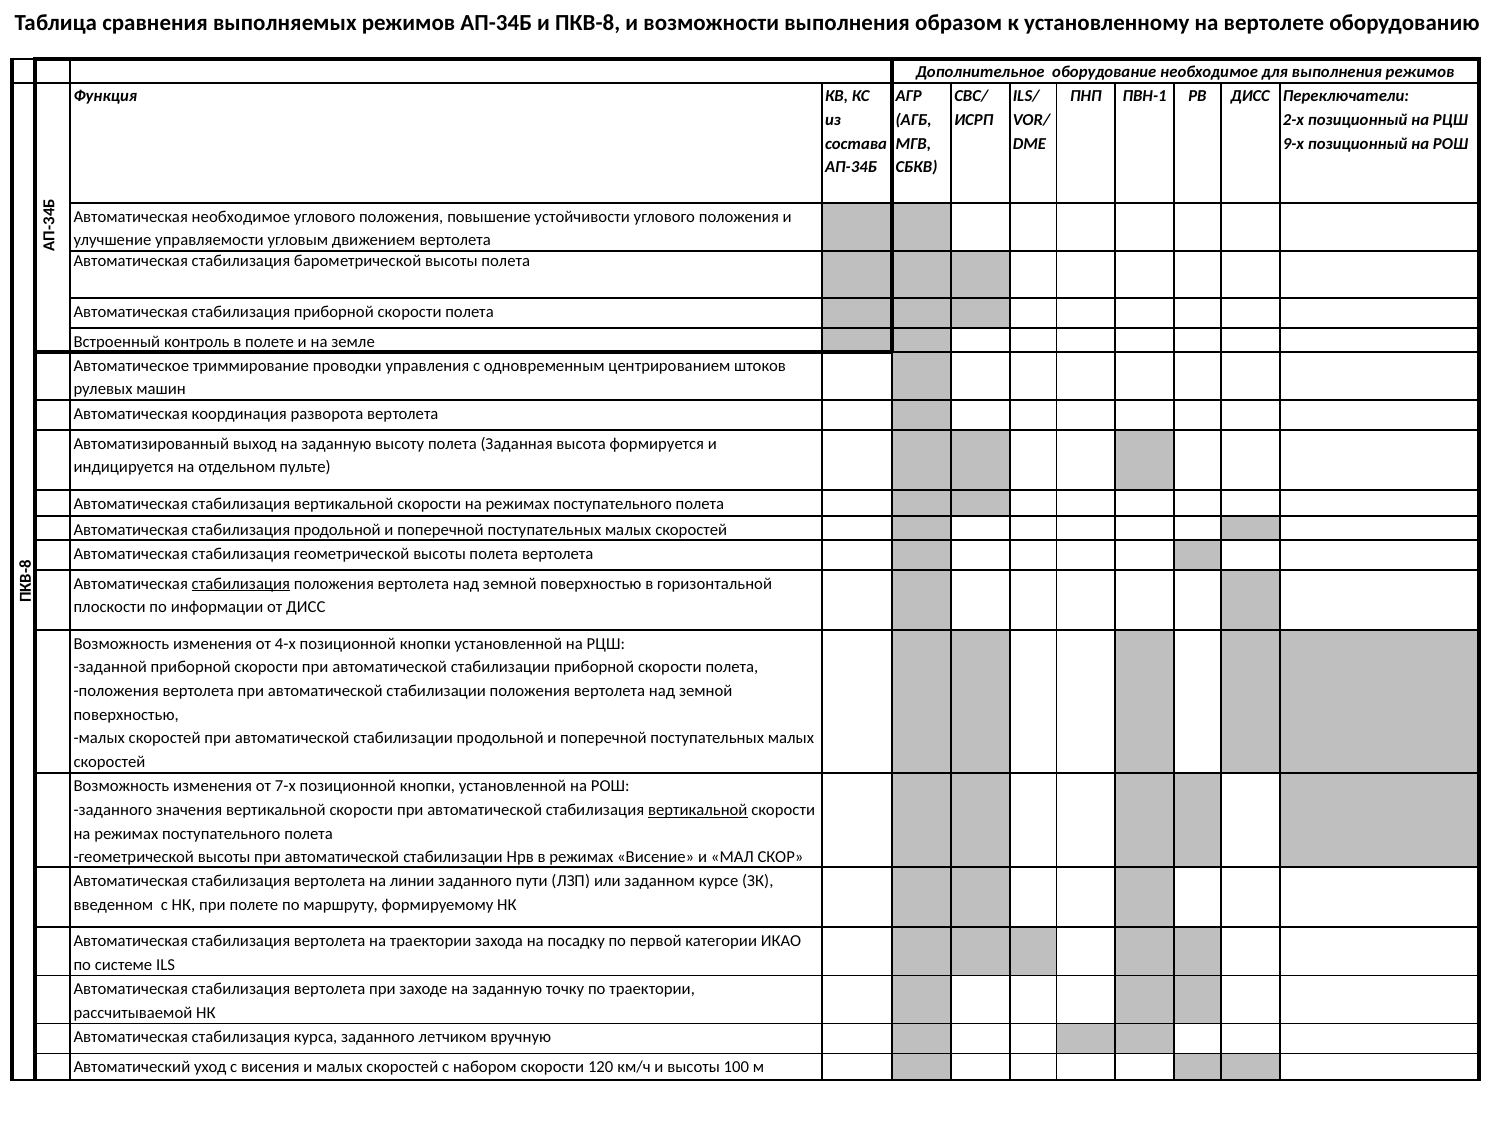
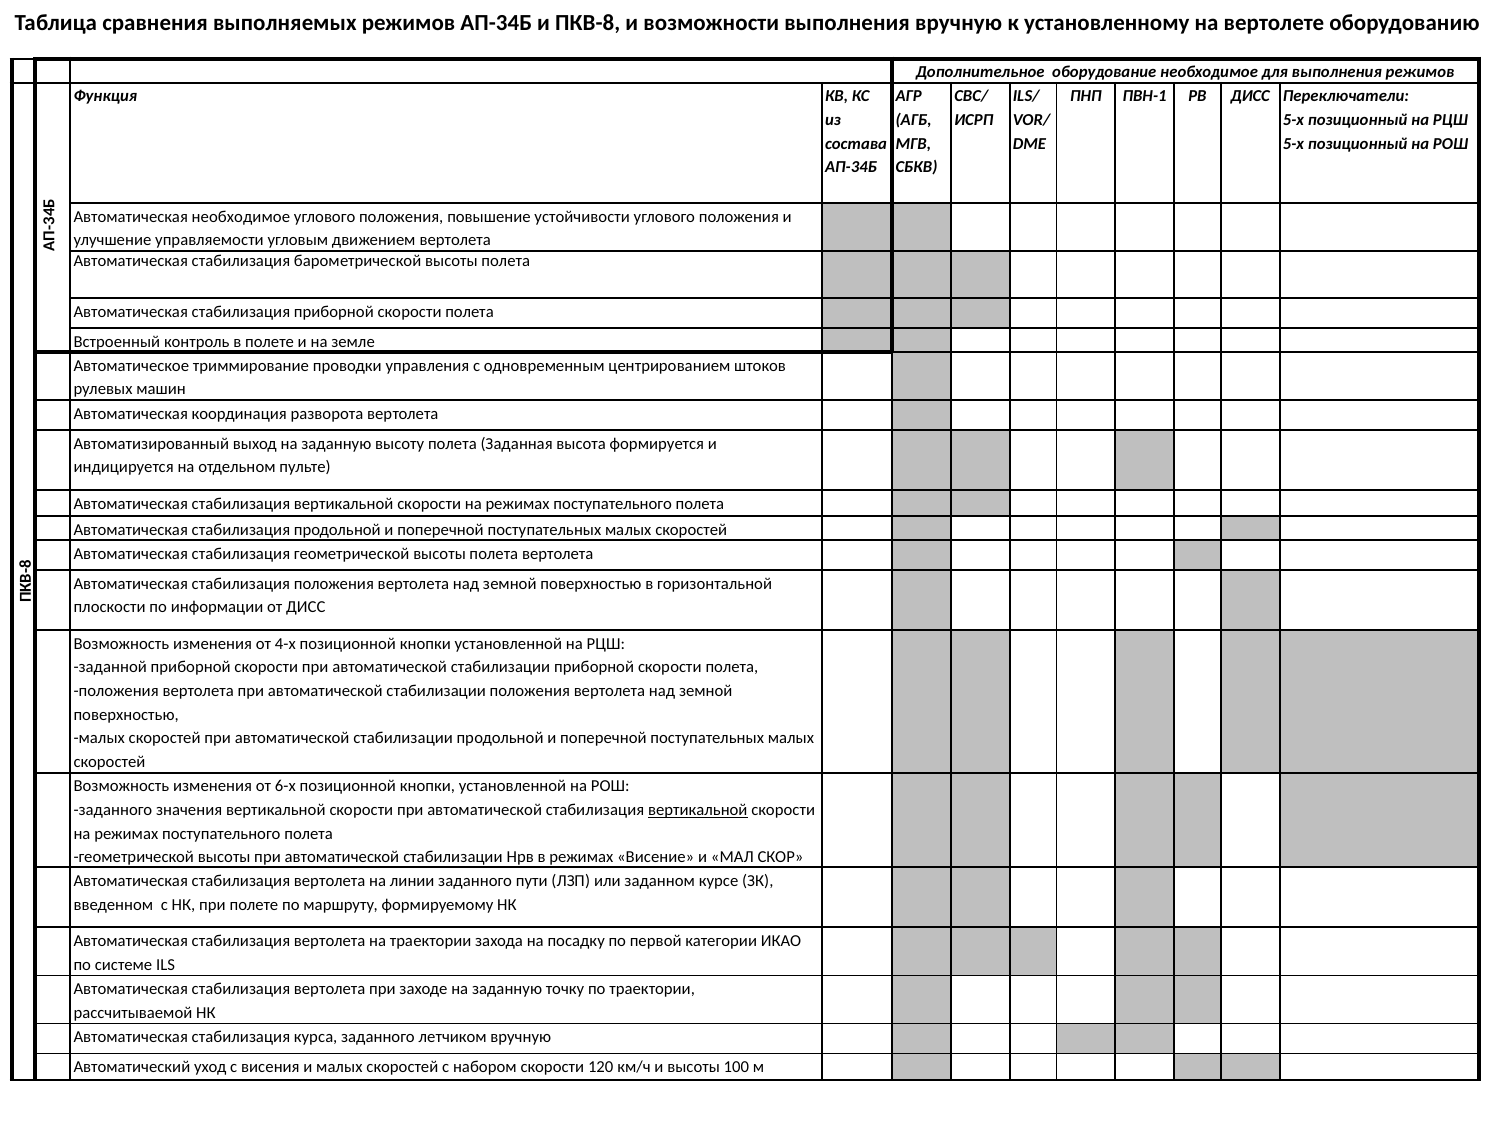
выполнения образом: образом -> вручную (959, 23)
2-х: 2-х -> 5-х (1294, 120)
9-х: 9-х -> 5-х (1294, 143)
стабилизация underline: present -> none (241, 583)
7-х: 7-х -> 6-х (285, 786)
